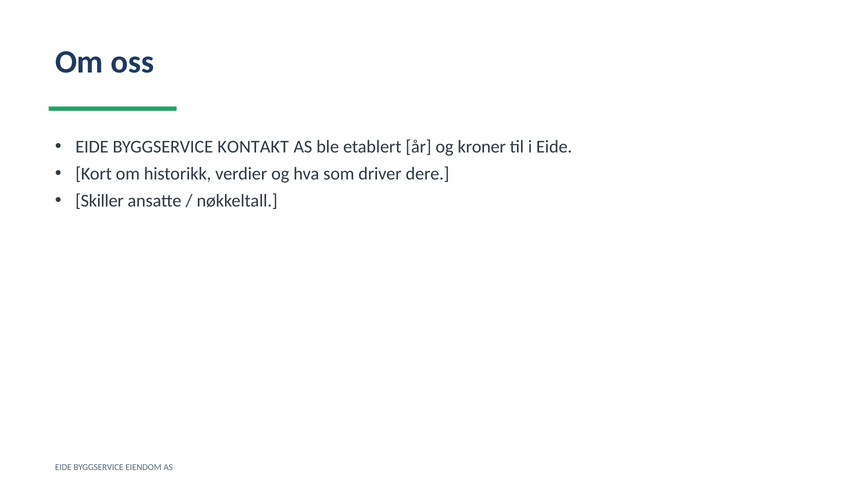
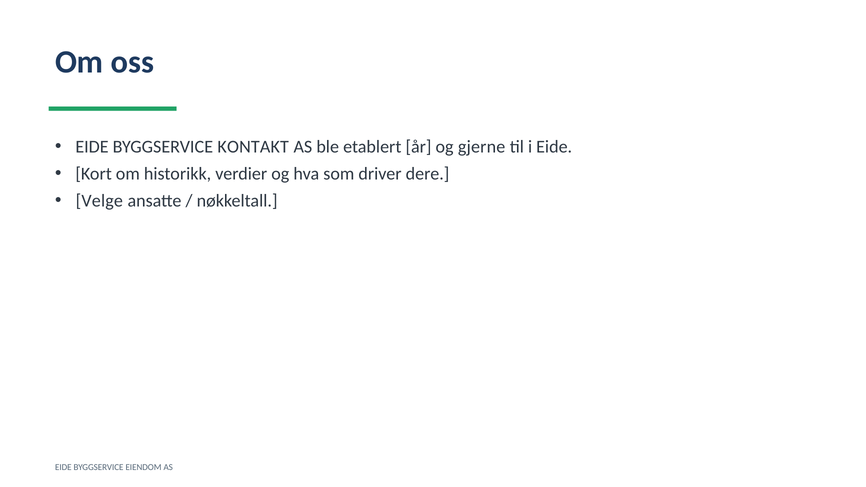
kroner: kroner -> gjerne (482, 147)
Skiller: Skiller -> Velge (99, 201)
